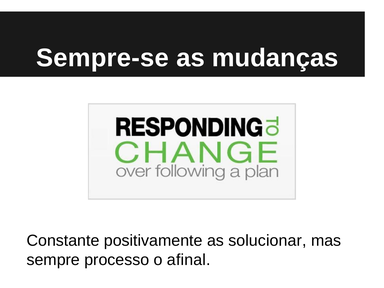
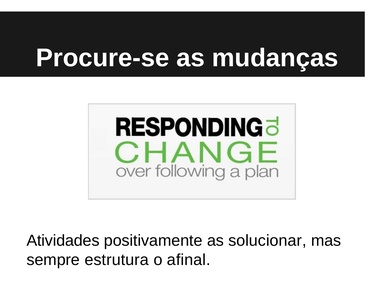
Sempre-se: Sempre-se -> Procure-se (103, 58)
Constante: Constante -> Atividades (63, 241)
processo: processo -> estrutura (117, 260)
